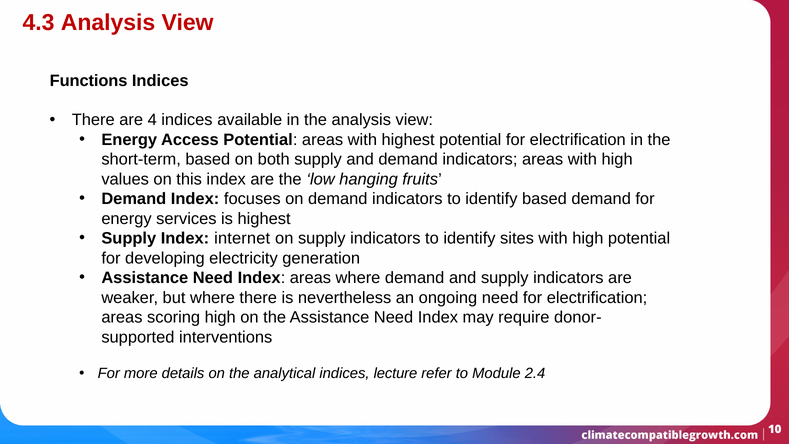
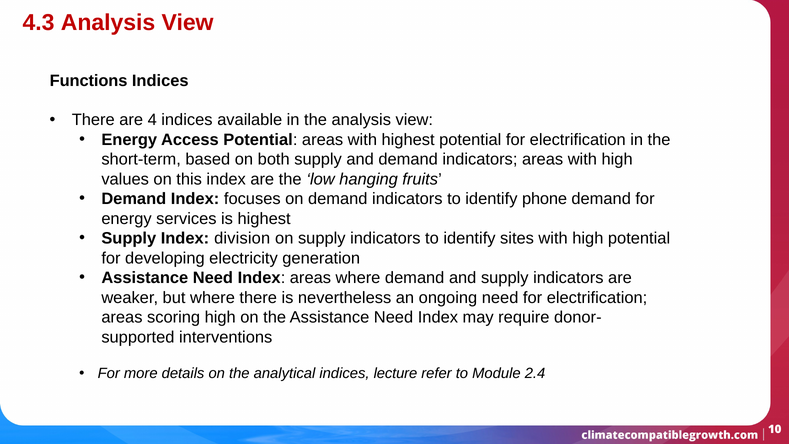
identify based: based -> phone (545, 199)
internet: internet -> division (242, 238)
